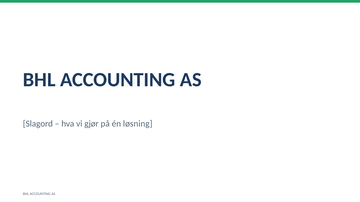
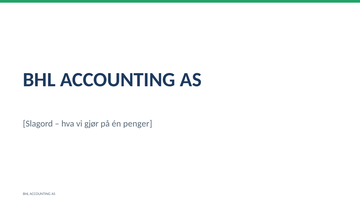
løsning: løsning -> penger (138, 124)
